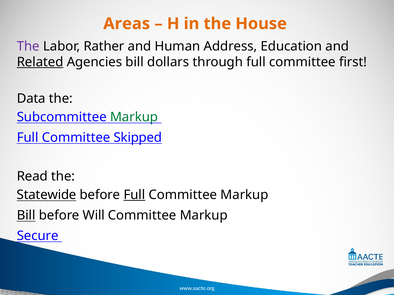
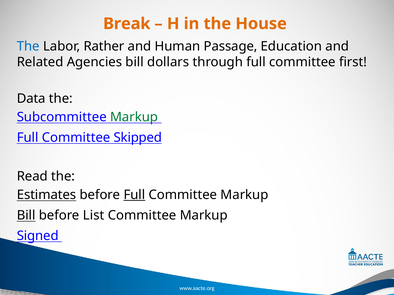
Areas: Areas -> Break (127, 24)
The colour: purple -> blue (28, 46)
Address: Address -> Passage (231, 46)
Related underline: present -> none (40, 62)
Statewide: Statewide -> Estimates (47, 195)
Will: Will -> List (94, 216)
Secure: Secure -> Signed (38, 236)
